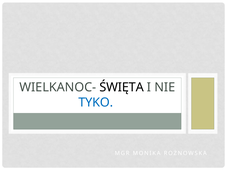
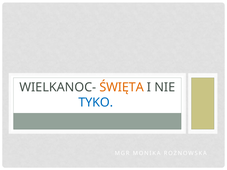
ŚWIĘTA colour: black -> orange (122, 87)
